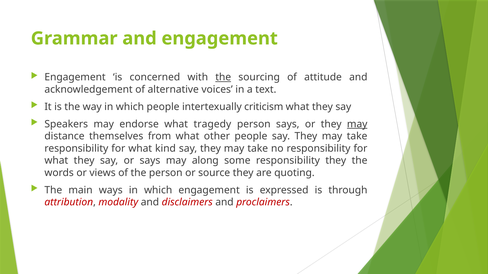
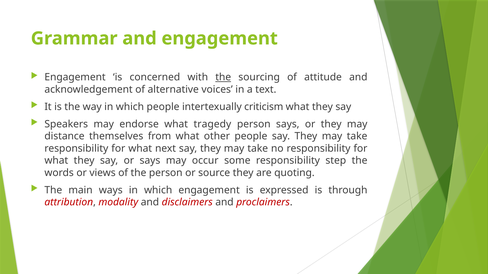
may underline: present -> none (357, 124)
kind: kind -> next (166, 149)
along: along -> occur (205, 161)
responsibility they: they -> step (336, 161)
